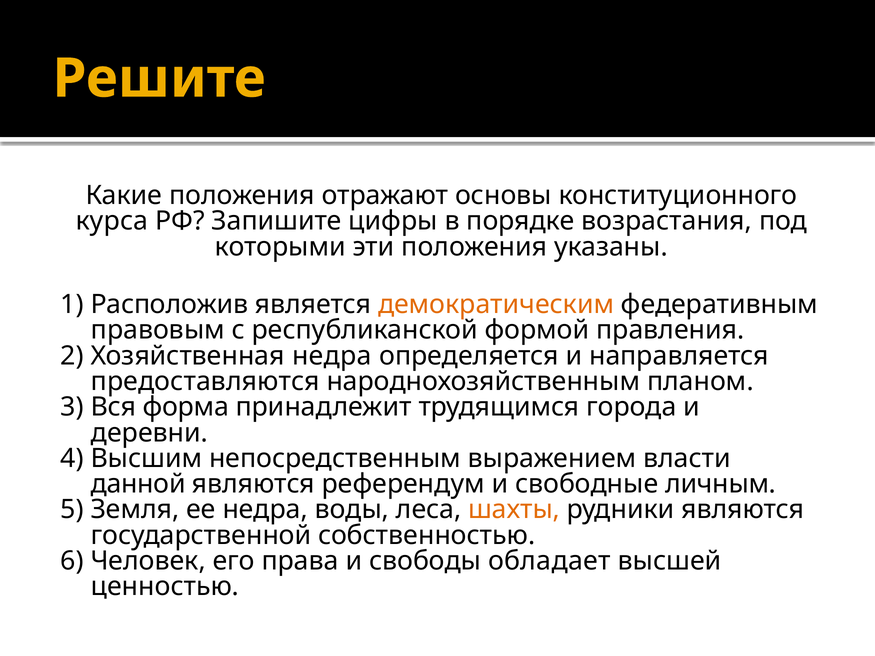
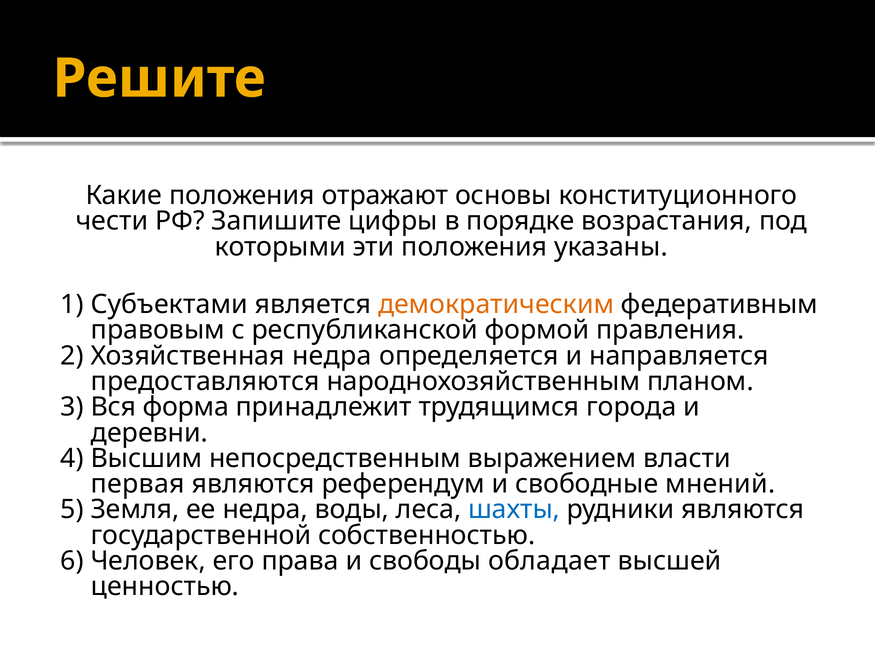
курса: курса -> чести (112, 221)
Расположив: Расположив -> Субъектами (169, 305)
данной: данной -> первая (138, 484)
личным: личным -> мнений (720, 484)
шахты colour: orange -> blue (514, 510)
